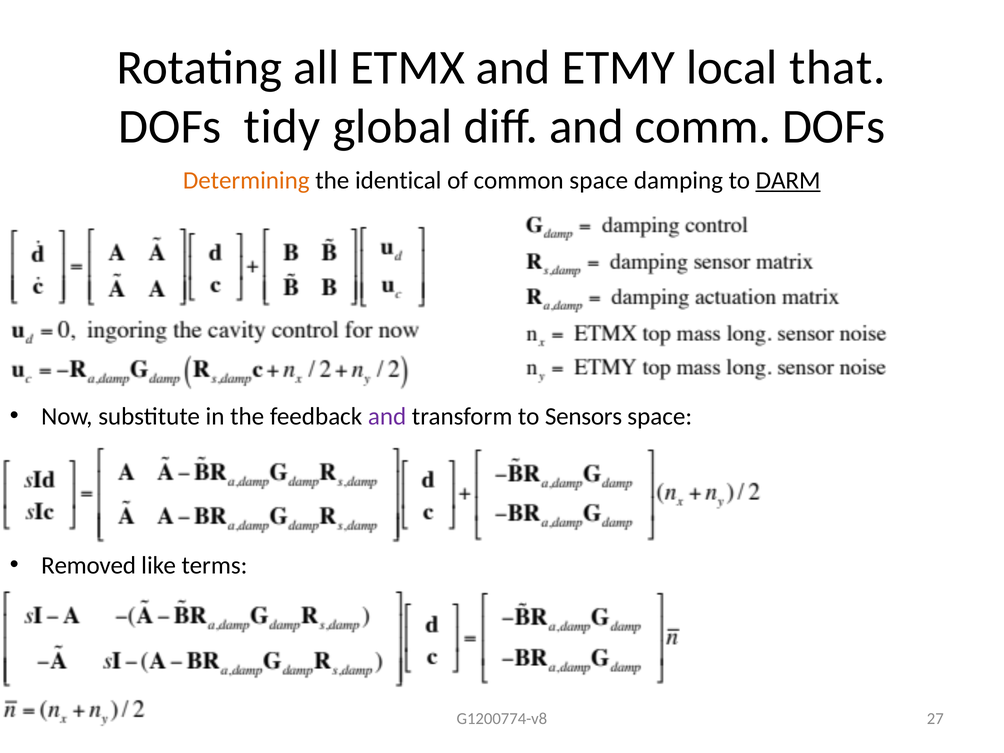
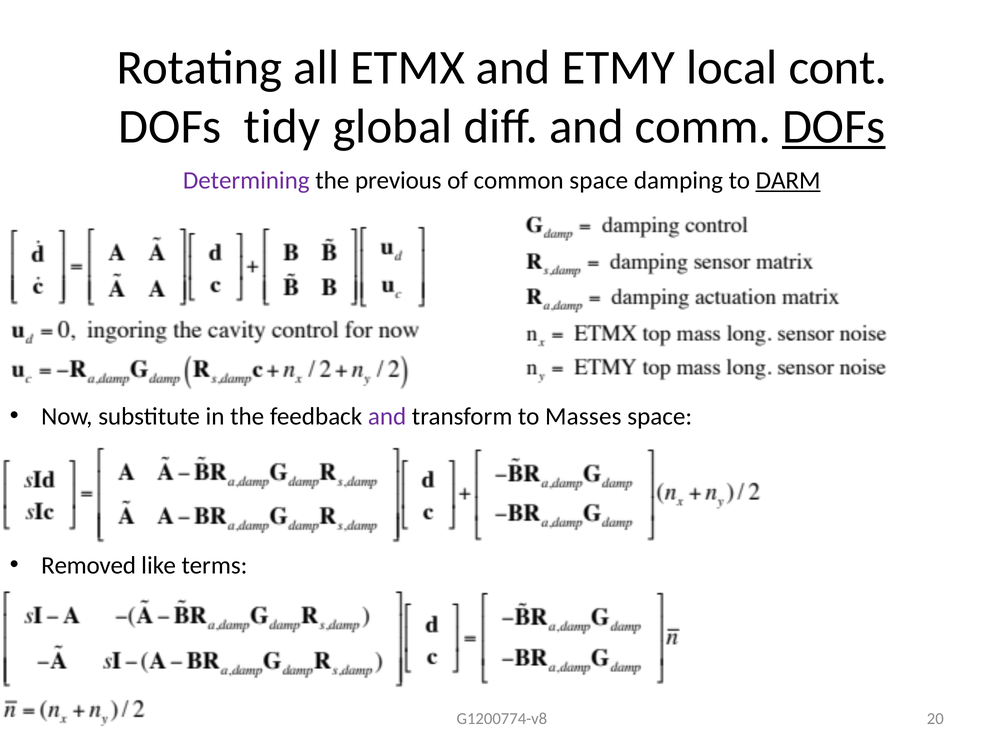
that: that -> cont (838, 68)
DOFs underline: none -> present (834, 126)
Determining colour: orange -> purple (246, 181)
identical: identical -> previous (398, 181)
Sensors: Sensors -> Masses (583, 416)
27: 27 -> 20 (935, 719)
